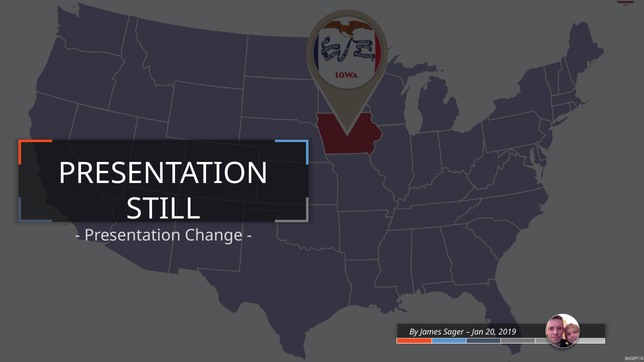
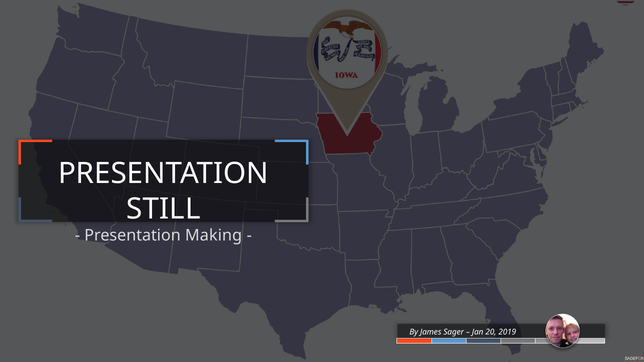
Change: Change -> Making (214, 236)
